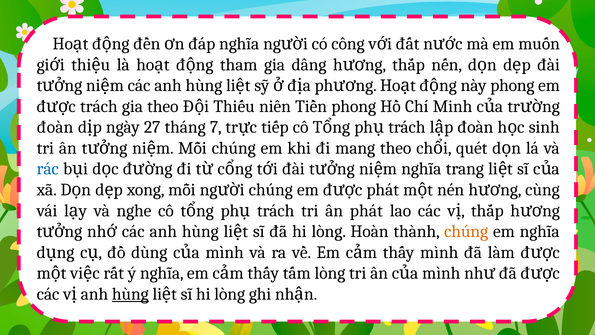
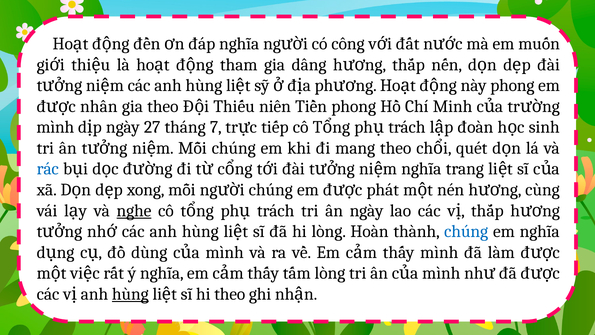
trách: trách -> nhân (99, 106)
đoàn: đoàn -> mình (55, 127)
nghe underline: none -> present (134, 210)
ân phát: phát -> ngày (367, 210)
chúng colour: orange -> blue (466, 231)
sĩ hi lòng: lòng -> theo (230, 294)
